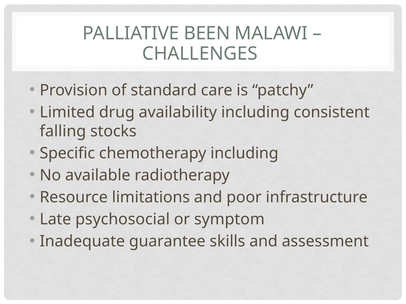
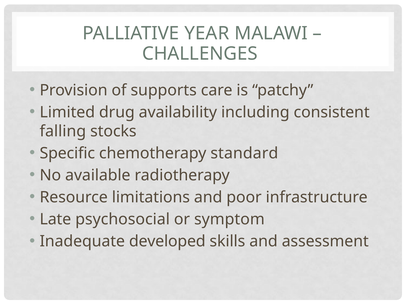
BEEN: BEEN -> YEAR (207, 34)
standard: standard -> supports (164, 90)
chemotherapy including: including -> standard (244, 153)
guarantee: guarantee -> developed (167, 242)
